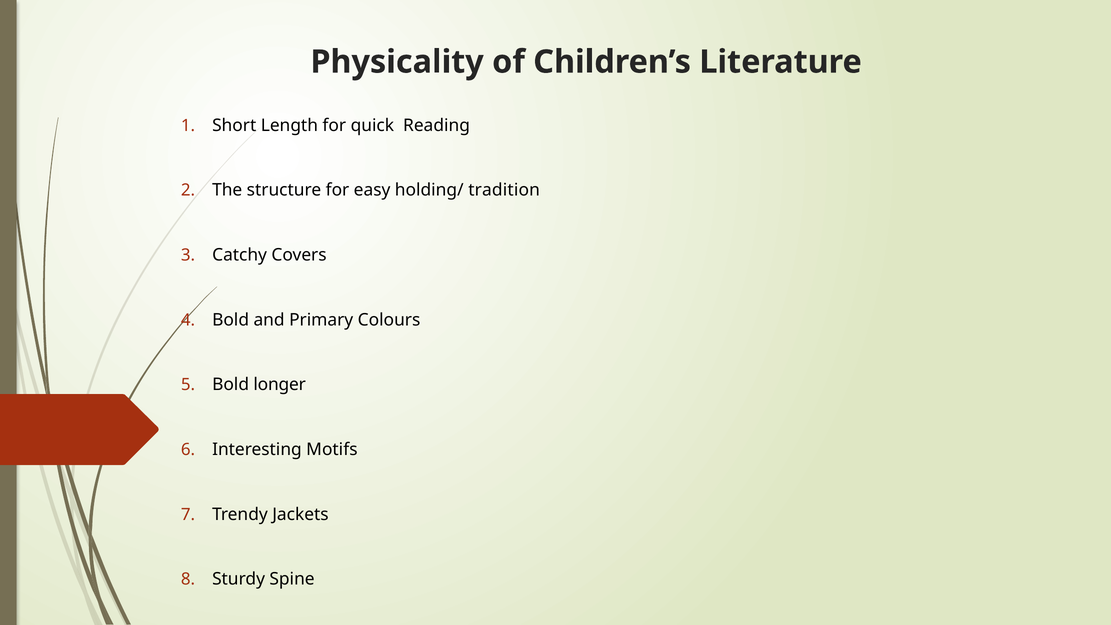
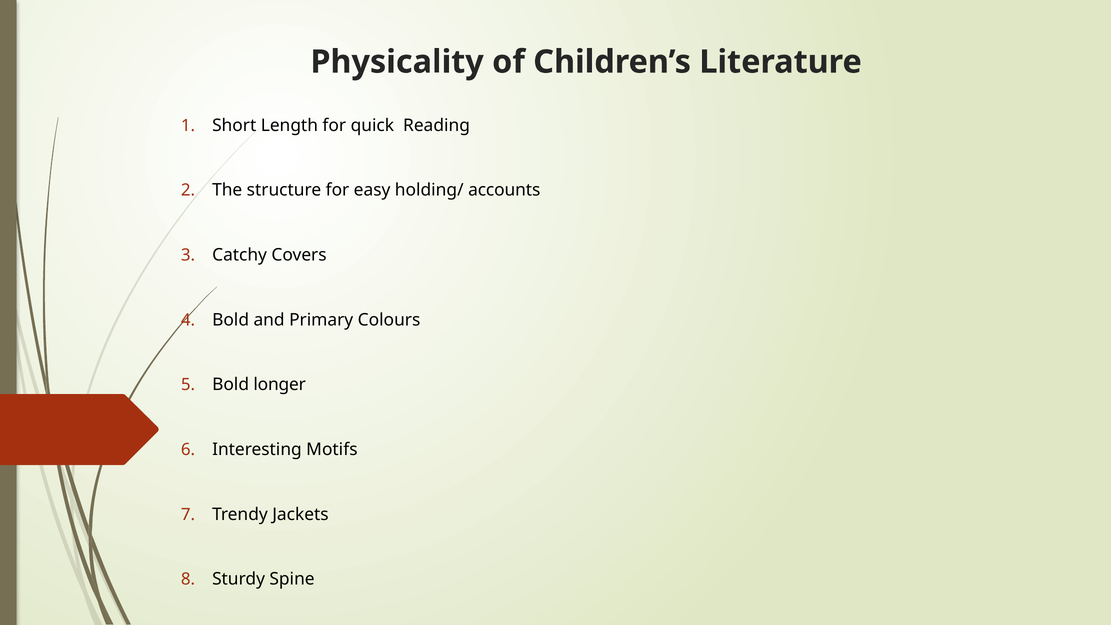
tradition: tradition -> accounts (504, 190)
